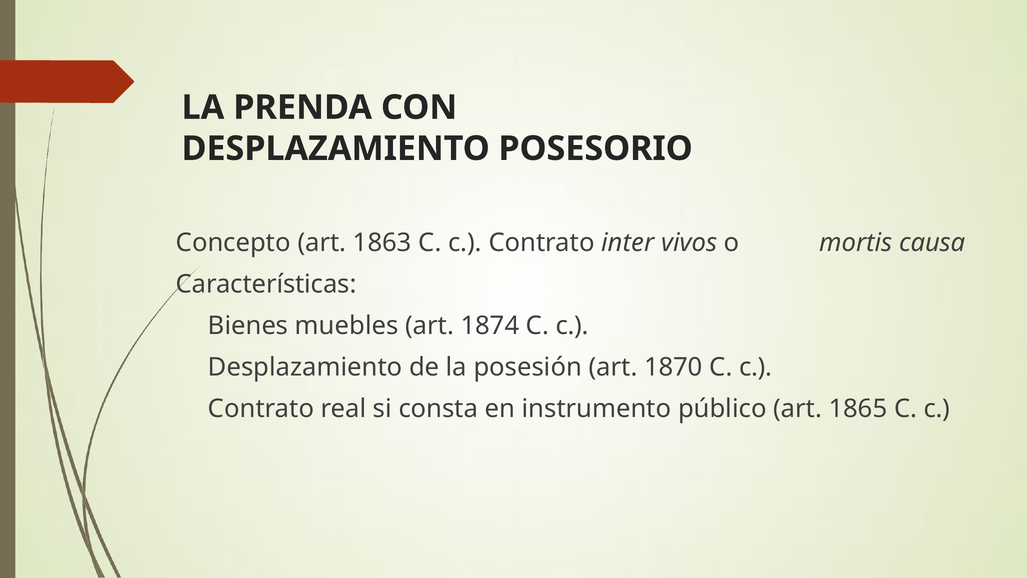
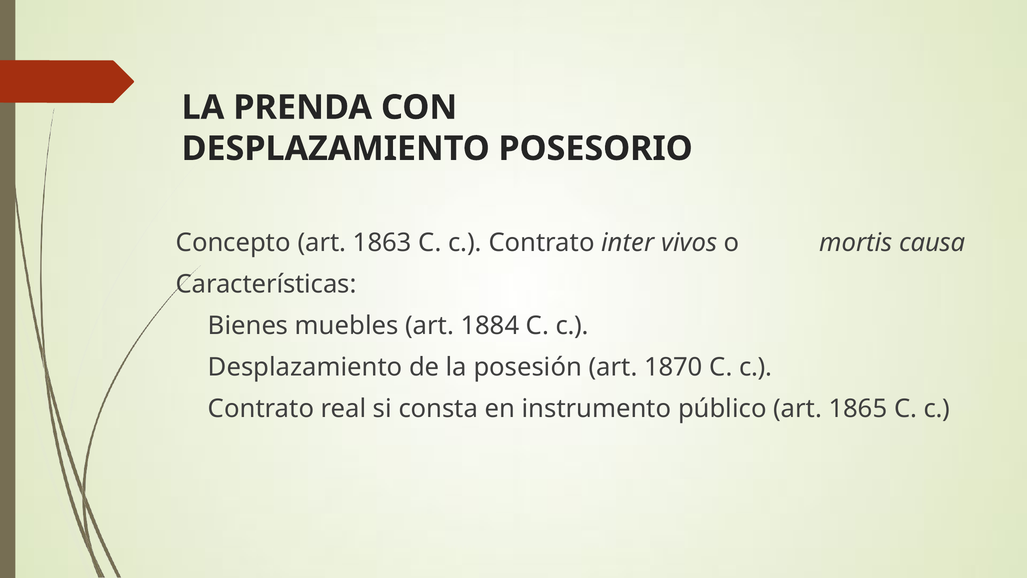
1874: 1874 -> 1884 (490, 326)
